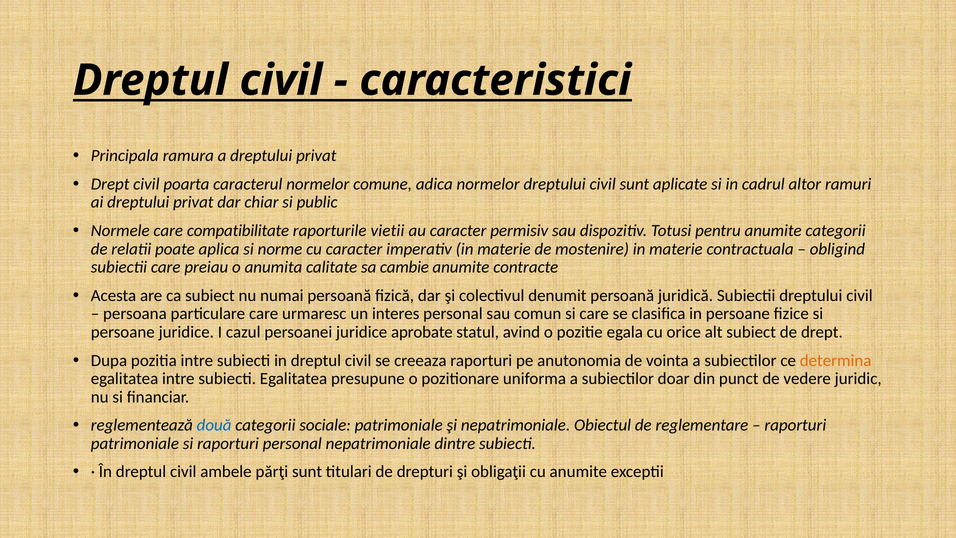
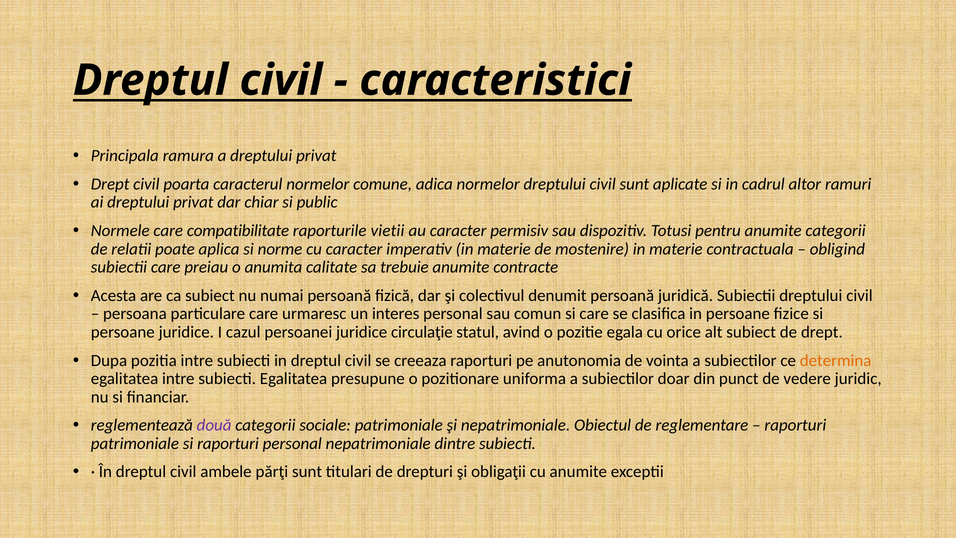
cambie: cambie -> trebuie (404, 267)
aprobate: aprobate -> circulaţie (422, 332)
două colour: blue -> purple (214, 425)
